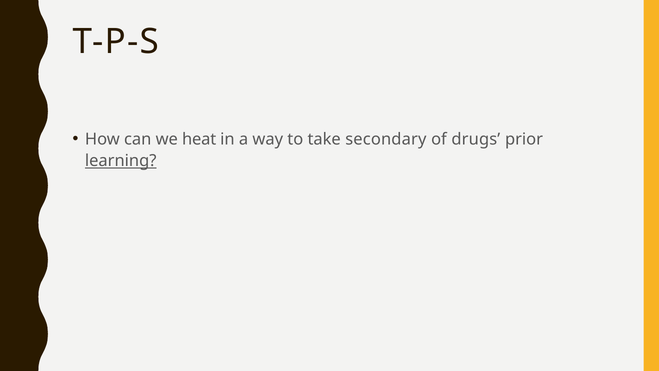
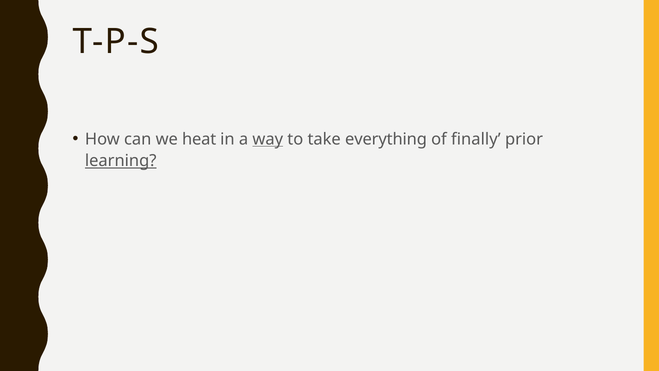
way underline: none -> present (268, 139)
secondary: secondary -> everything (386, 139)
drugs: drugs -> finally (476, 139)
